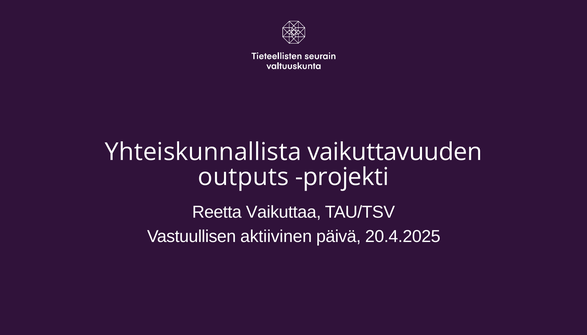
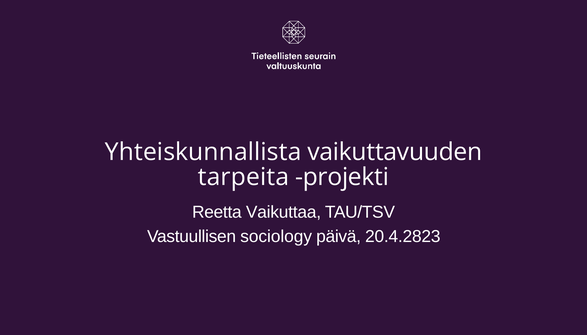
outputs: outputs -> tarpeita (243, 177)
aktiivinen: aktiivinen -> sociology (276, 237)
20.4.2025: 20.4.2025 -> 20.4.2823 (403, 237)
